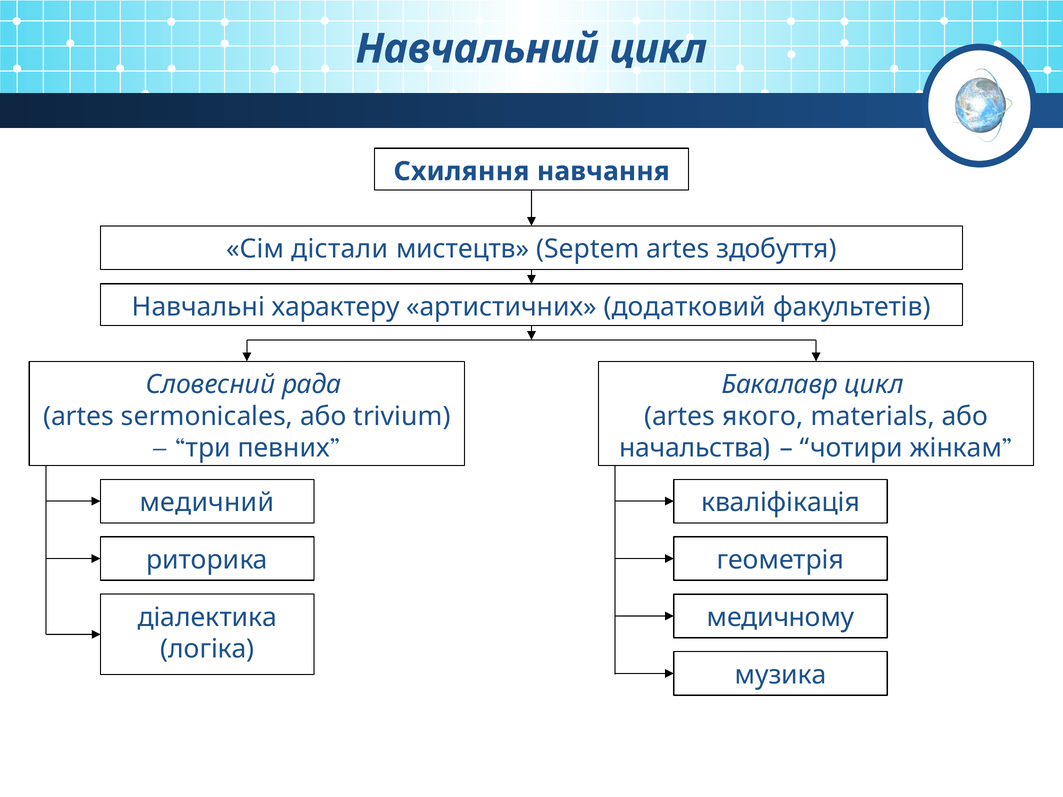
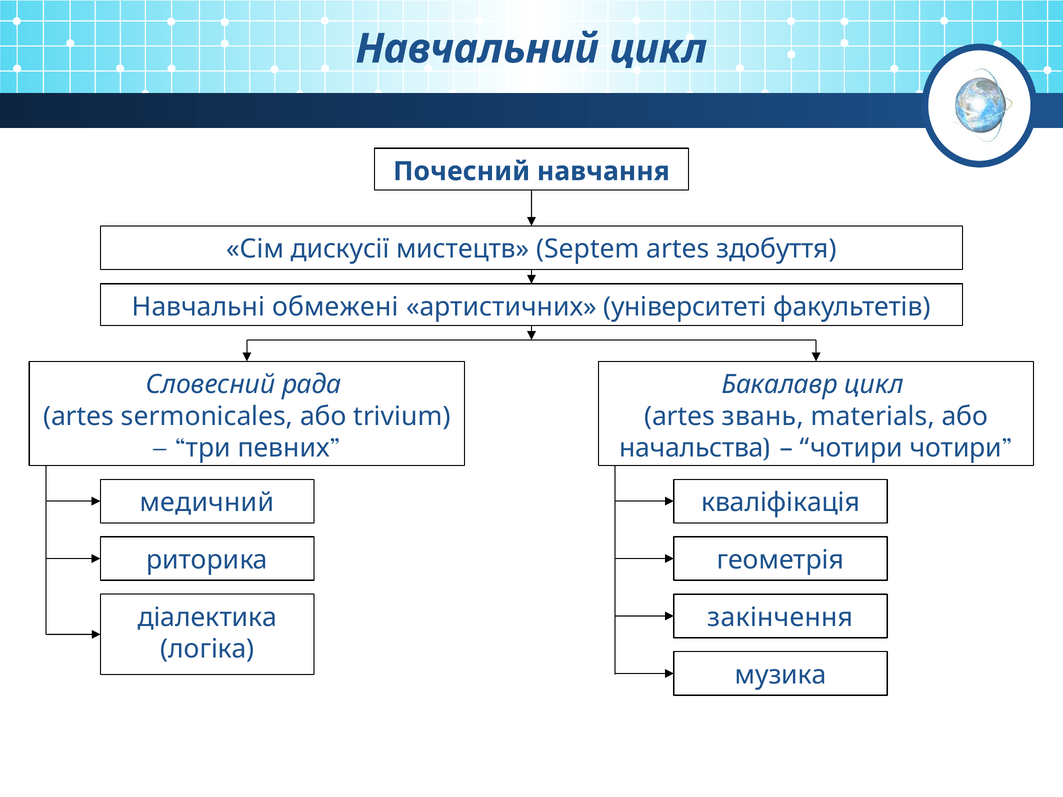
Схиляння: Схиляння -> Почесний (462, 171)
дістали: дістали -> дискусії (340, 249)
характеру: характеру -> обмежені (335, 307)
додатковий: додатковий -> університеті (685, 307)
якого: якого -> звань (763, 416)
чотири жінкам: жінкам -> чотири (956, 448)
медичному: медичному -> закінчення (780, 618)
